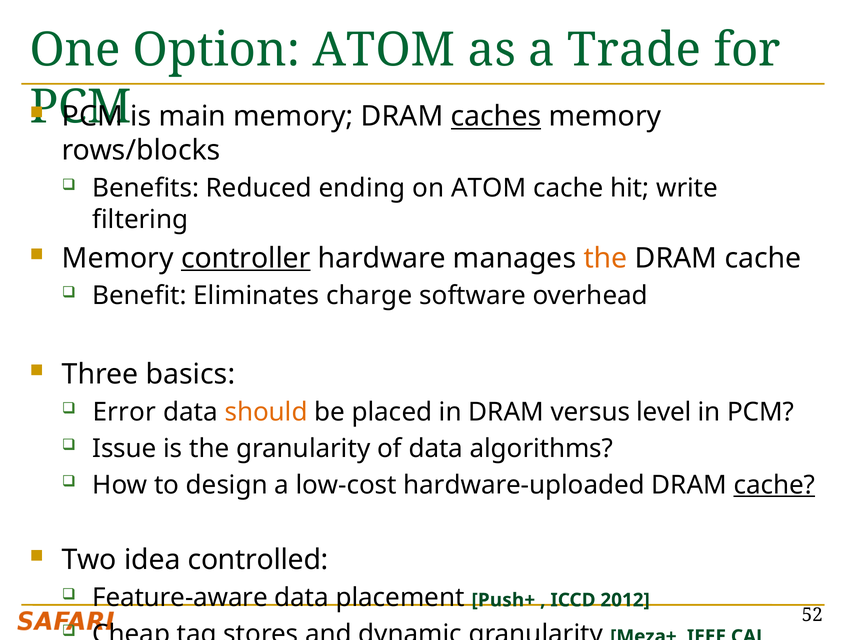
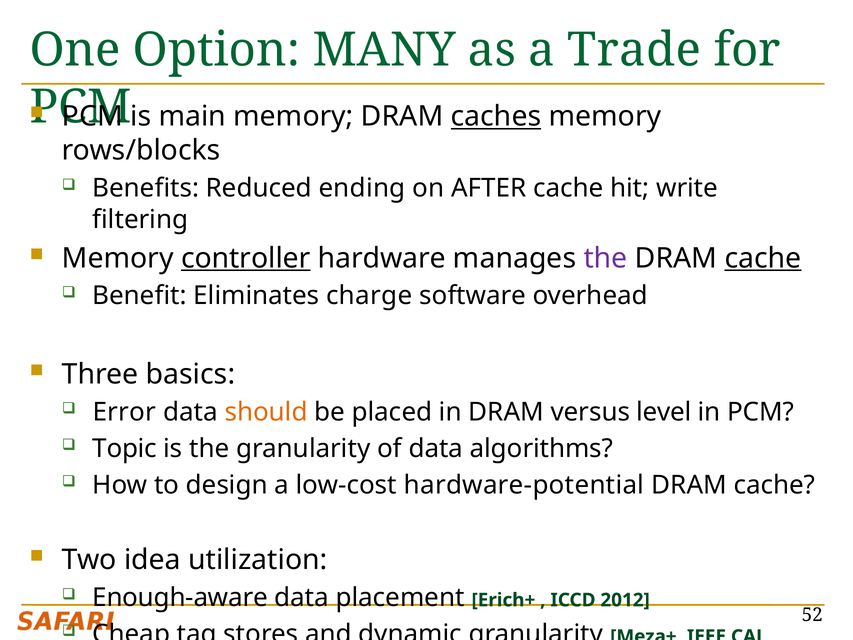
Option ATOM: ATOM -> MANY (384, 50)
on ATOM: ATOM -> AFTER (489, 188)
the colour: orange -> purple (606, 258)
cache underline: none -> present (763, 258)
Issue: Issue -> Topic (125, 448)
hardware-uploaded: hardware-uploaded -> hardware-potential (524, 485)
cache underline: present -> none (774, 485)
controlled: controlled -> utilization (258, 560)
Feature-aware: Feature-aware -> Enough-aware (180, 598)
Push+: Push+ -> Erich+ (503, 600)
